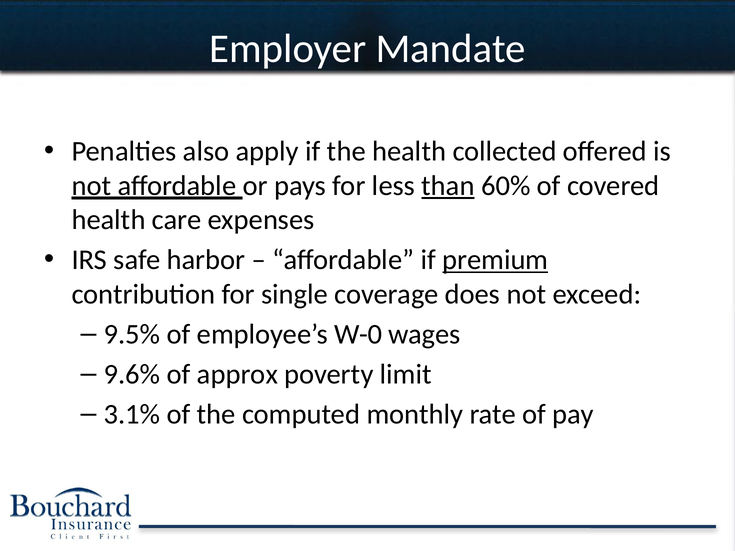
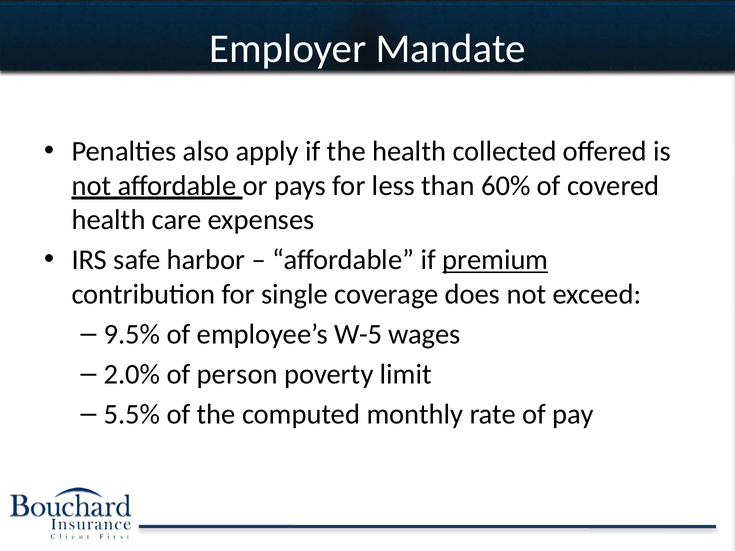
than underline: present -> none (448, 186)
W-0: W-0 -> W-5 (358, 335)
9.6%: 9.6% -> 2.0% (132, 375)
approx: approx -> person (237, 375)
3.1%: 3.1% -> 5.5% (132, 415)
